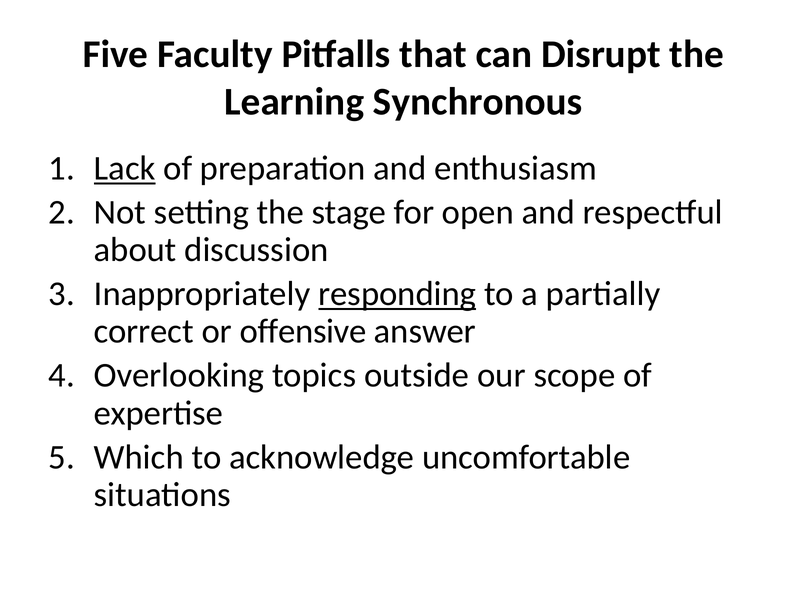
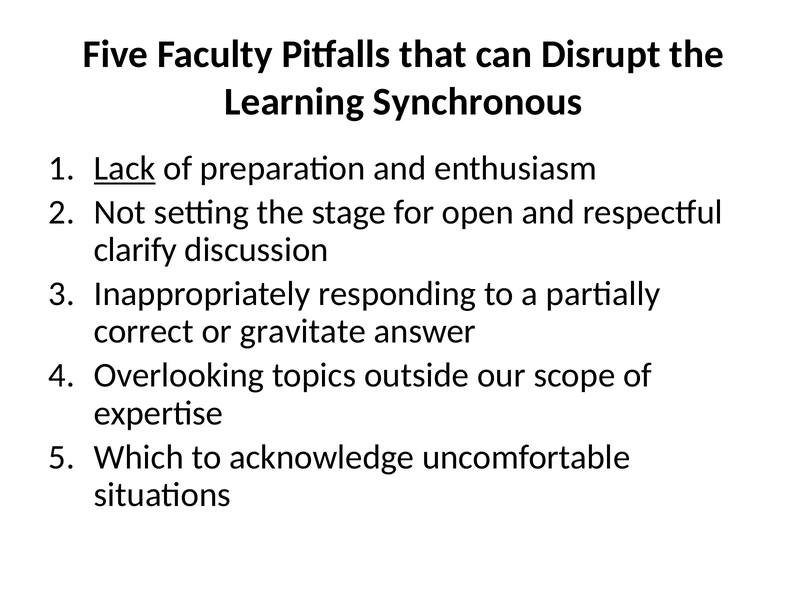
about: about -> clarify (135, 250)
responding underline: present -> none (397, 294)
offensive: offensive -> gravitate (303, 332)
